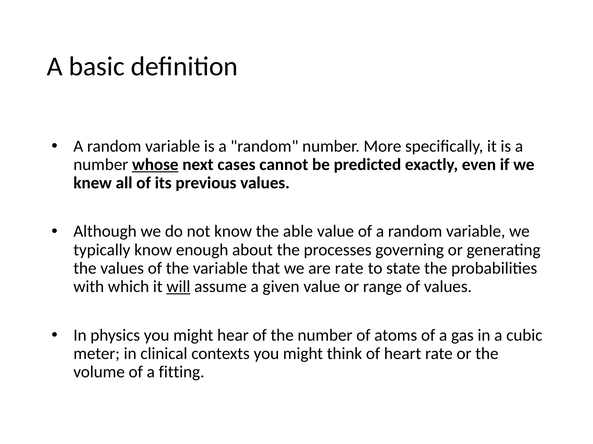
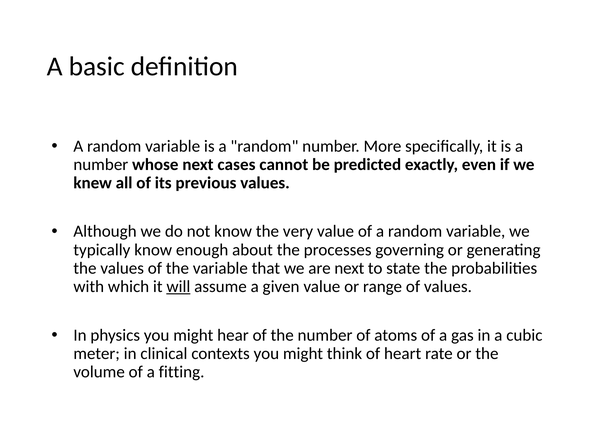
whose underline: present -> none (155, 165)
able: able -> very (298, 232)
are rate: rate -> next (349, 269)
